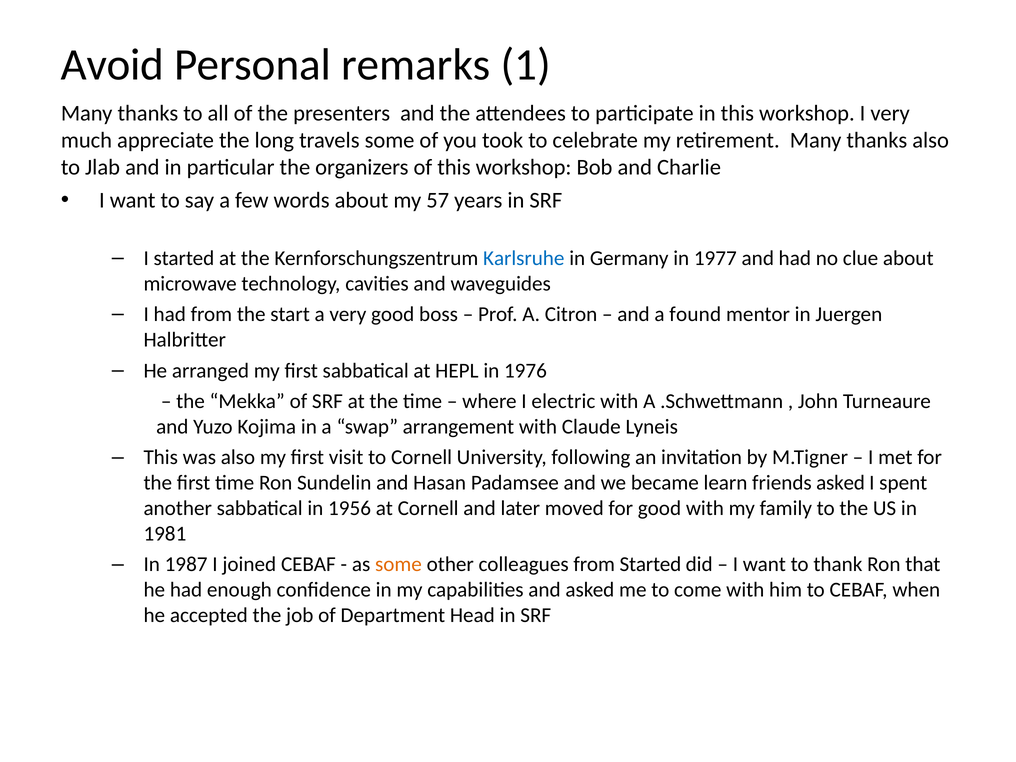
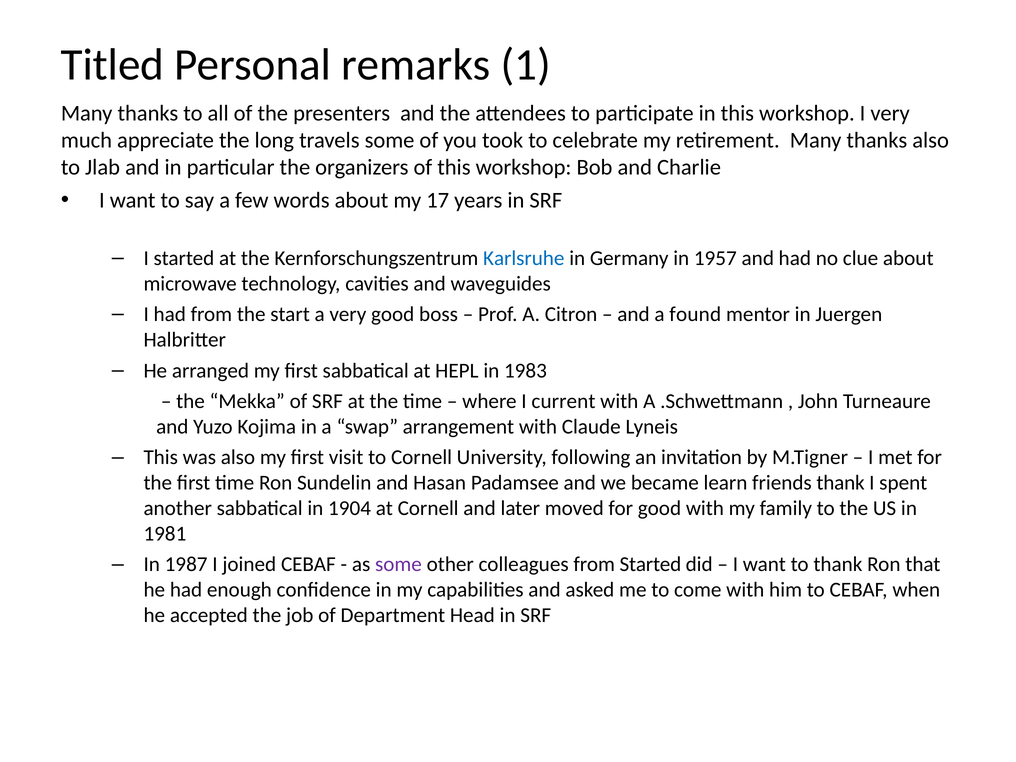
Avoid: Avoid -> Titled (113, 65)
57: 57 -> 17 (438, 200)
1977: 1977 -> 1957 (715, 258)
1976: 1976 -> 1983 (525, 371)
electric: electric -> current (563, 401)
friends asked: asked -> thank (841, 483)
1956: 1956 -> 1904 (350, 508)
some colour: orange -> purple (398, 564)
